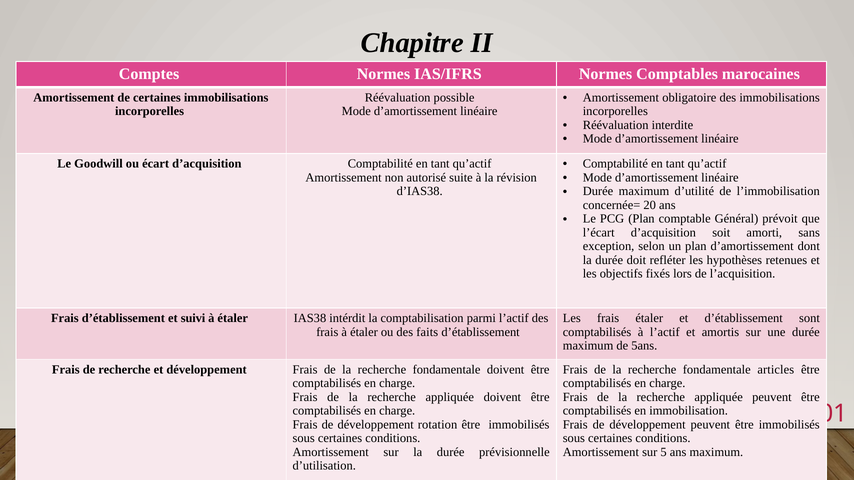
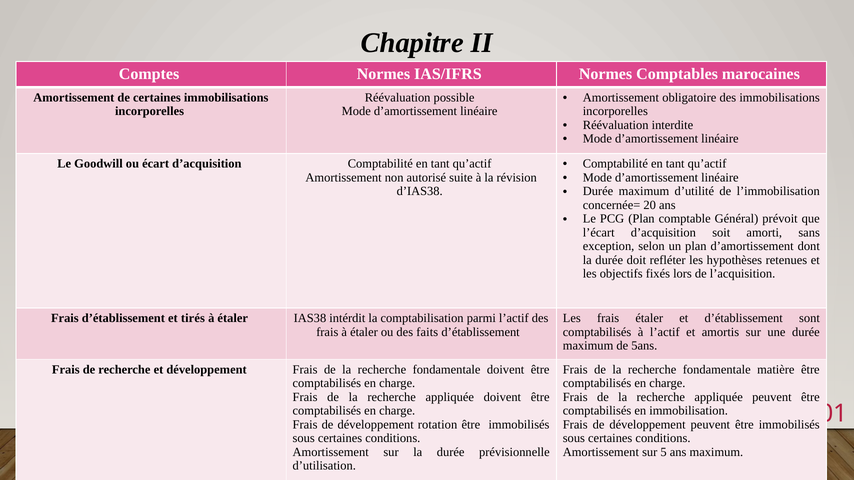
suivi: suivi -> tirés (193, 318)
articles: articles -> matière (776, 370)
